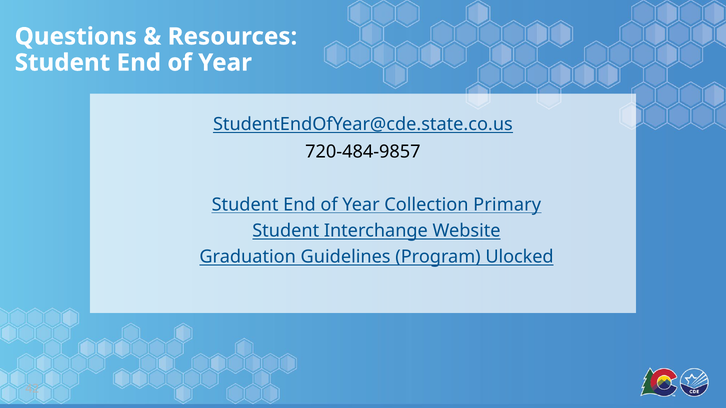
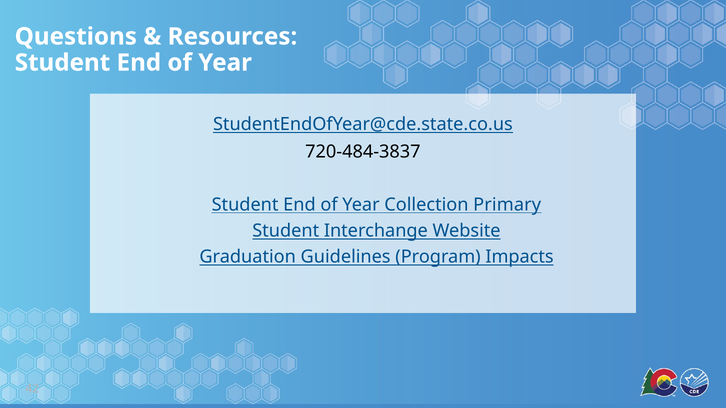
720-484-9857: 720-484-9857 -> 720-484-3837 (363, 152)
Ulocked: Ulocked -> Impacts (519, 257)
